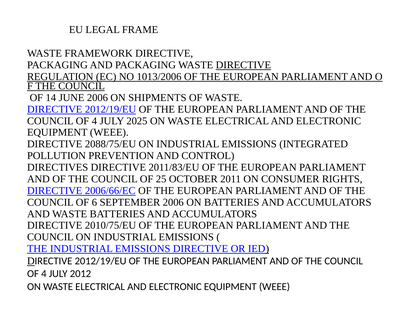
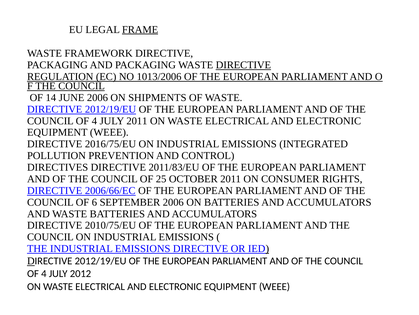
FRAME underline: none -> present (140, 30)
JULY 2025: 2025 -> 2011 (137, 121)
2088/75/EU: 2088/75/EU -> 2016/75/EU (111, 144)
